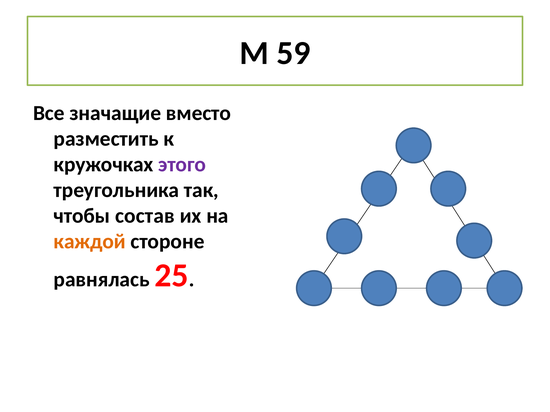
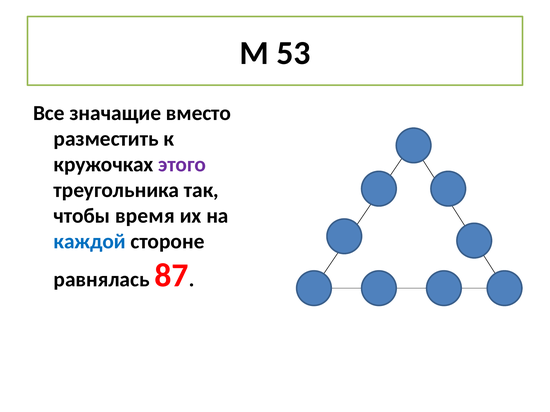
59: 59 -> 53 (293, 53)
состав: состав -> время (145, 216)
каждой colour: orange -> blue (90, 242)
25: 25 -> 87 (172, 276)
